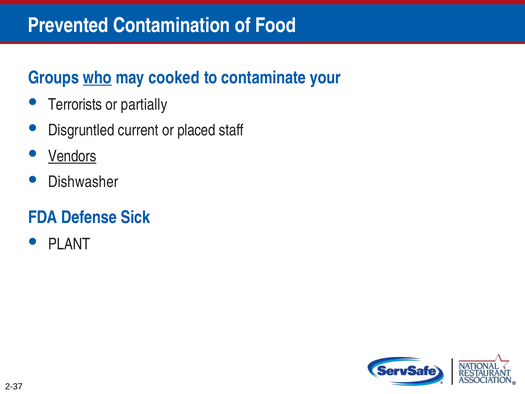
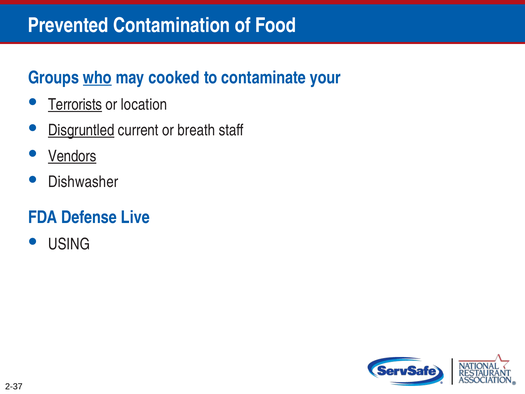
Terrorists underline: none -> present (75, 104)
partially: partially -> location (144, 104)
Disgruntled underline: none -> present (81, 130)
placed: placed -> breath (196, 130)
Sick: Sick -> Live (135, 217)
PLANT: PLANT -> USING (69, 244)
